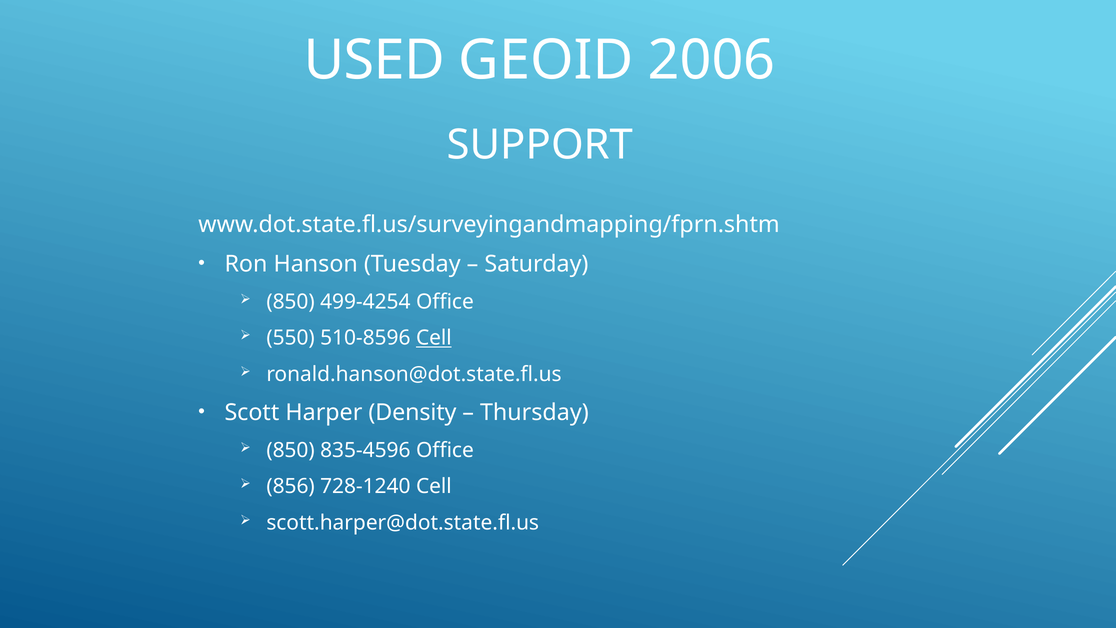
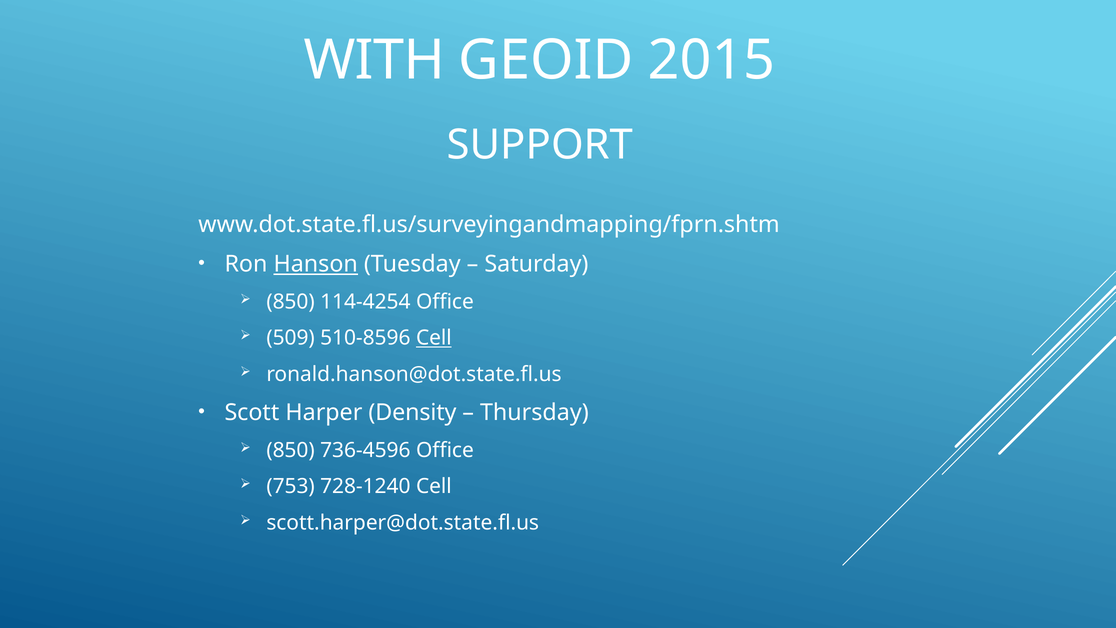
USED: USED -> WITH (374, 61)
2006: 2006 -> 2015 (712, 61)
Hanson underline: none -> present (316, 264)
499-4254: 499-4254 -> 114-4254 (365, 302)
550: 550 -> 509 (291, 338)
835-4596: 835-4596 -> 736-4596 (365, 450)
856: 856 -> 753 (291, 486)
